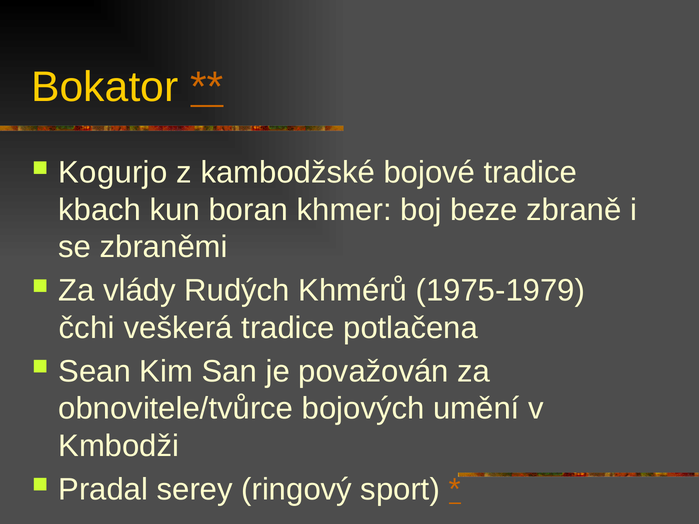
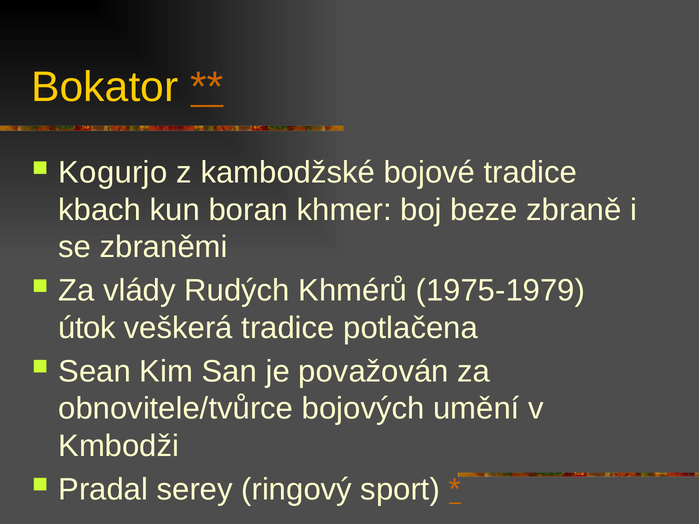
čchi: čchi -> útok (87, 328)
